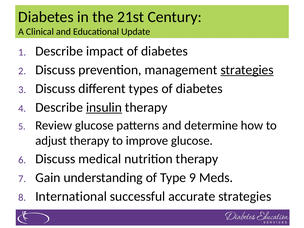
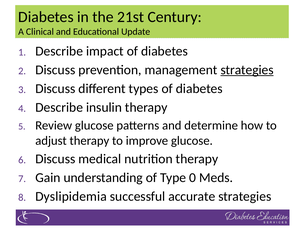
insulin underline: present -> none (104, 107)
9: 9 -> 0 (193, 178)
International: International -> Dyslipidemia (71, 197)
